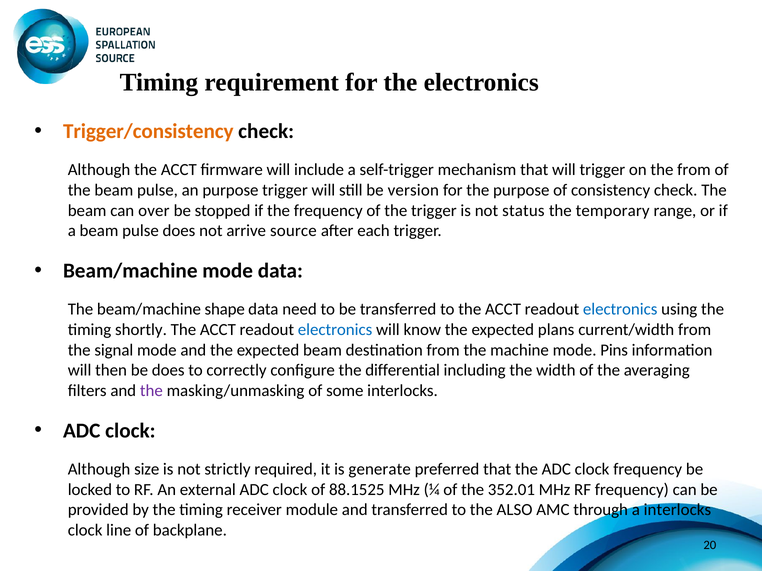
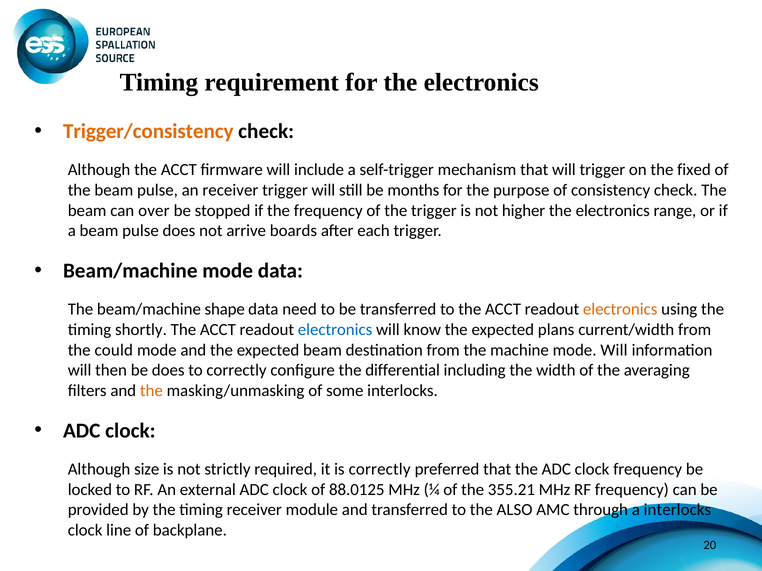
the from: from -> fixed (694, 170)
an purpose: purpose -> receiver (230, 190)
version: version -> months (413, 190)
status: status -> higher (524, 211)
temporary: temporary -> electronics (613, 211)
source: source -> boards (293, 231)
electronics colour: blue -> orange (620, 310)
signal: signal -> could (114, 350)
mode Pins: Pins -> Will (614, 350)
the colour: purple -> orange (151, 391)
is generate: generate -> correctly (380, 470)
88.1525: 88.1525 -> 88.0125 (357, 490)
352.01: 352.01 -> 355.21 (511, 490)
